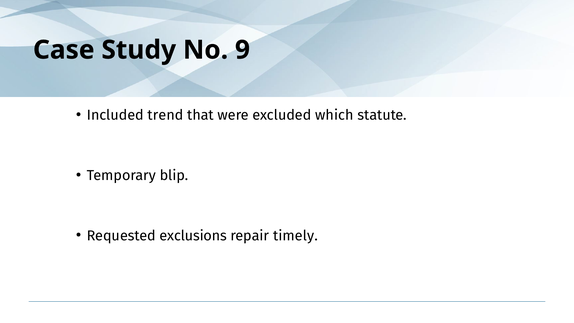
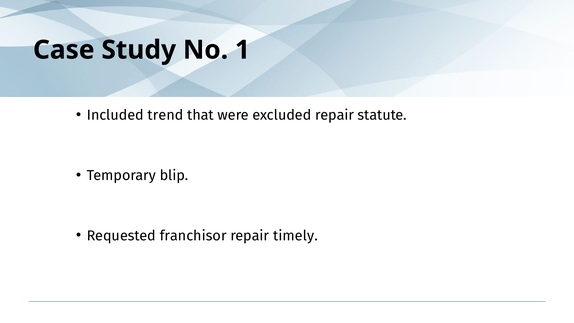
9: 9 -> 1 (242, 50)
excluded which: which -> repair (334, 115)
exclusions: exclusions -> franchisor (193, 236)
